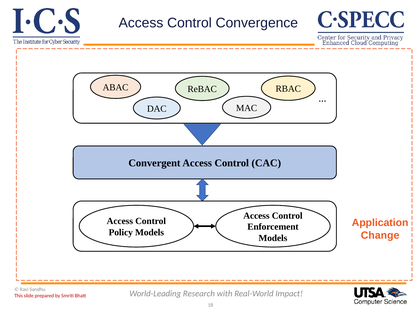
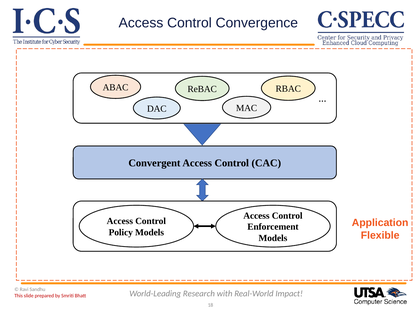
Change: Change -> Flexible (380, 235)
